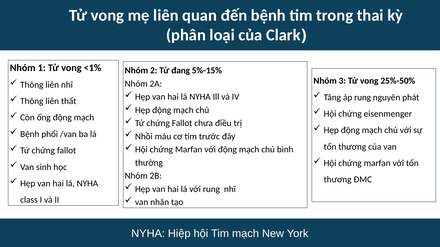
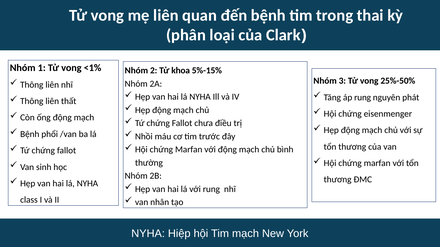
đang: đang -> khoa (181, 71)
